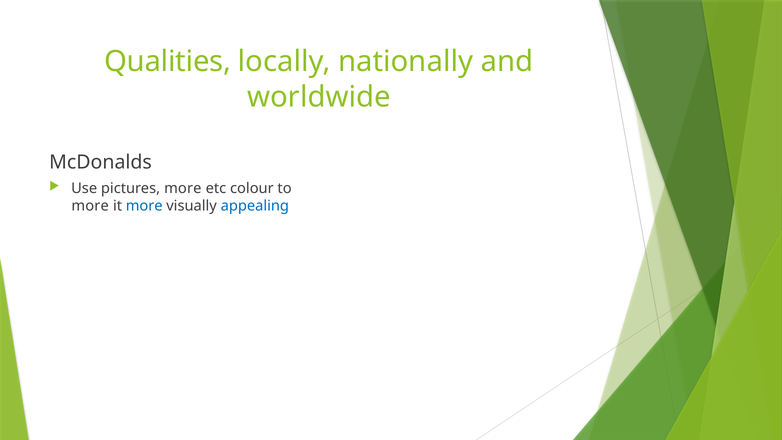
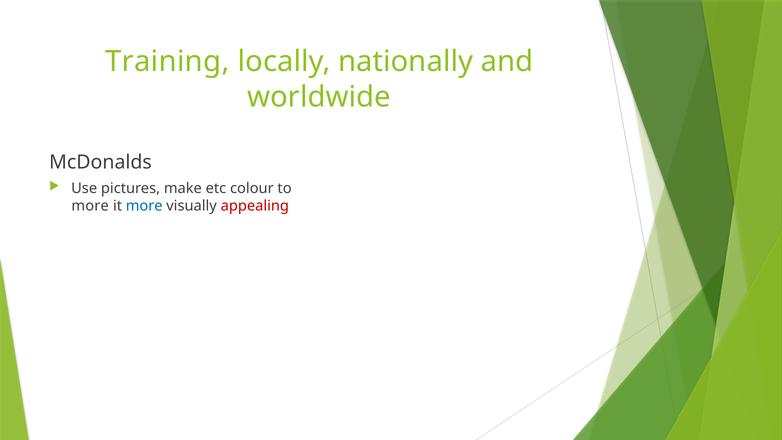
Qualities: Qualities -> Training (167, 62)
pictures more: more -> make (183, 188)
appealing colour: blue -> red (255, 206)
